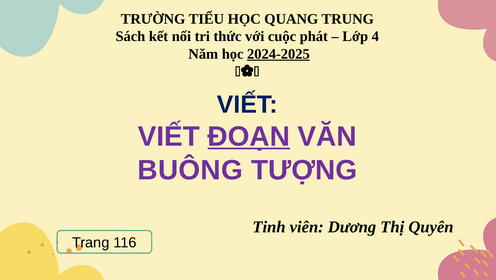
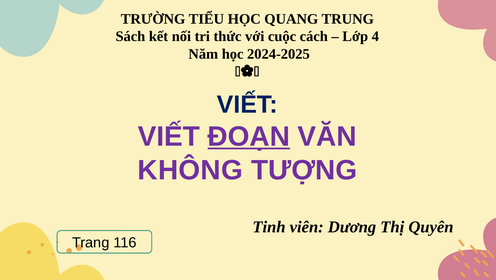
phát: phát -> cách (314, 36)
2024-2025 underline: present -> none (278, 54)
BUÔNG: BUÔNG -> KHÔNG (190, 170)
